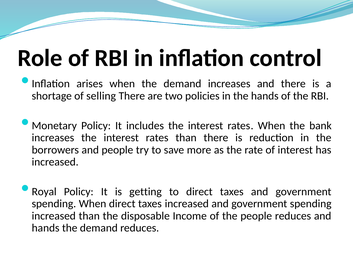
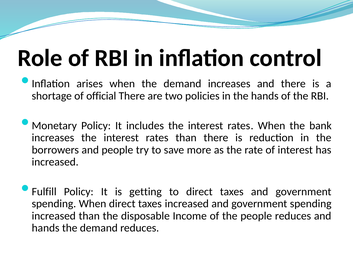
selling: selling -> official (101, 96)
Royal: Royal -> Fulfill (44, 192)
